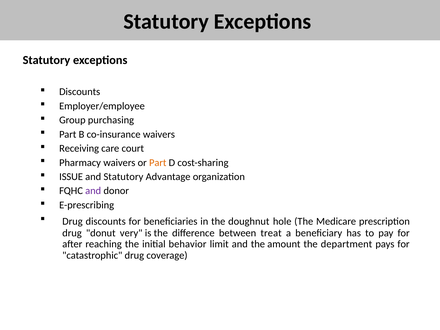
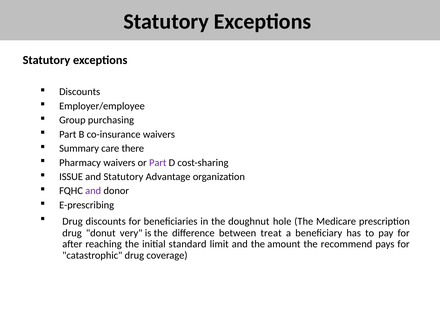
Receiving: Receiving -> Summary (79, 148)
court: court -> there (133, 148)
Part colour: orange -> purple (158, 163)
behavior: behavior -> standard (188, 244)
department: department -> recommend (347, 244)
